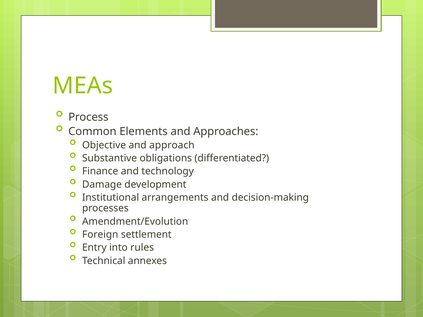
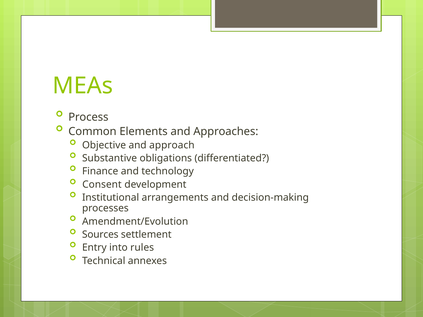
Damage: Damage -> Consent (102, 185)
Foreign: Foreign -> Sources (100, 235)
